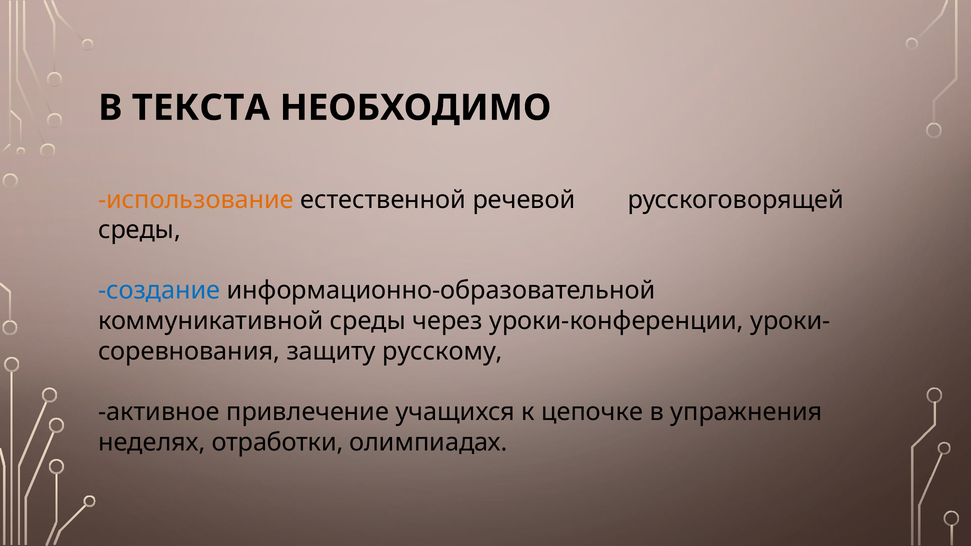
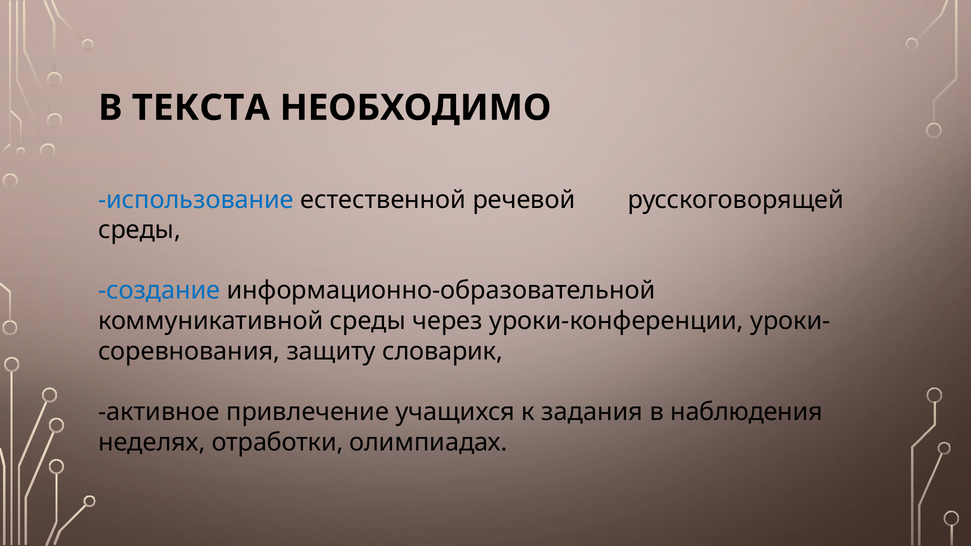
использование colour: orange -> blue (196, 200)
русскому: русскому -> словарик (443, 351)
цепочке: цепочке -> задания (592, 412)
упражнения: упражнения -> наблюдения (747, 412)
